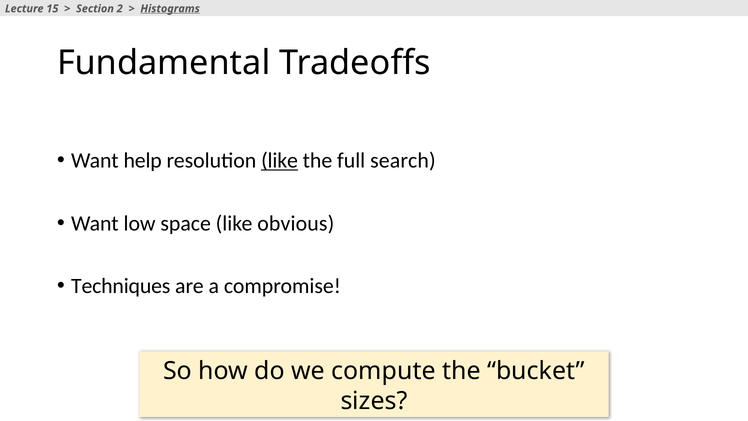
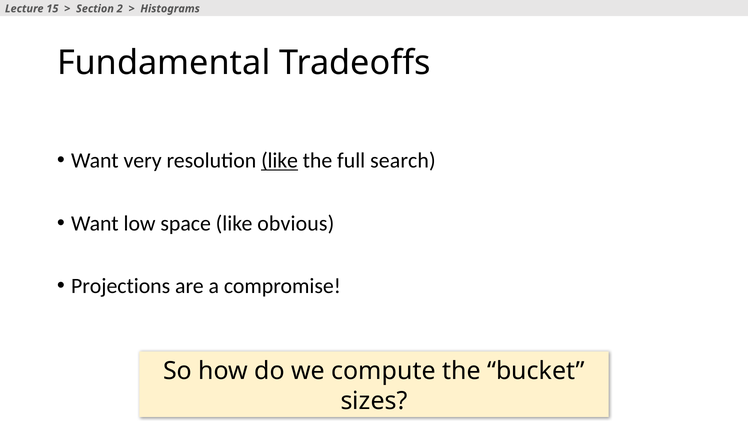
Histograms underline: present -> none (170, 9)
help: help -> very (143, 160)
Techniques: Techniques -> Projections (121, 286)
